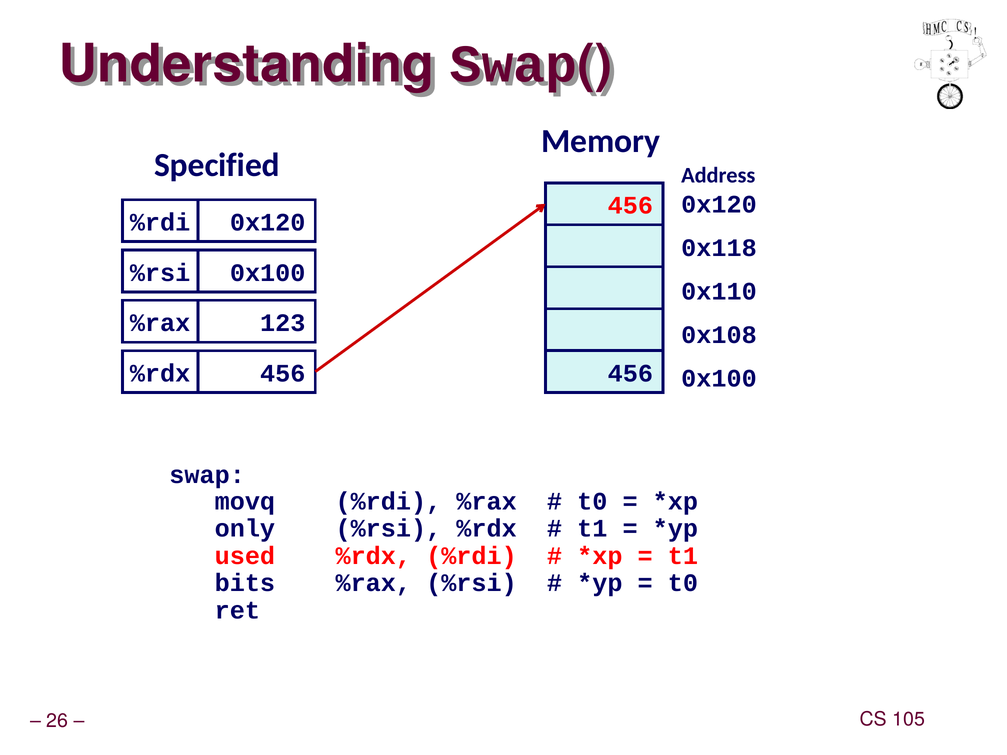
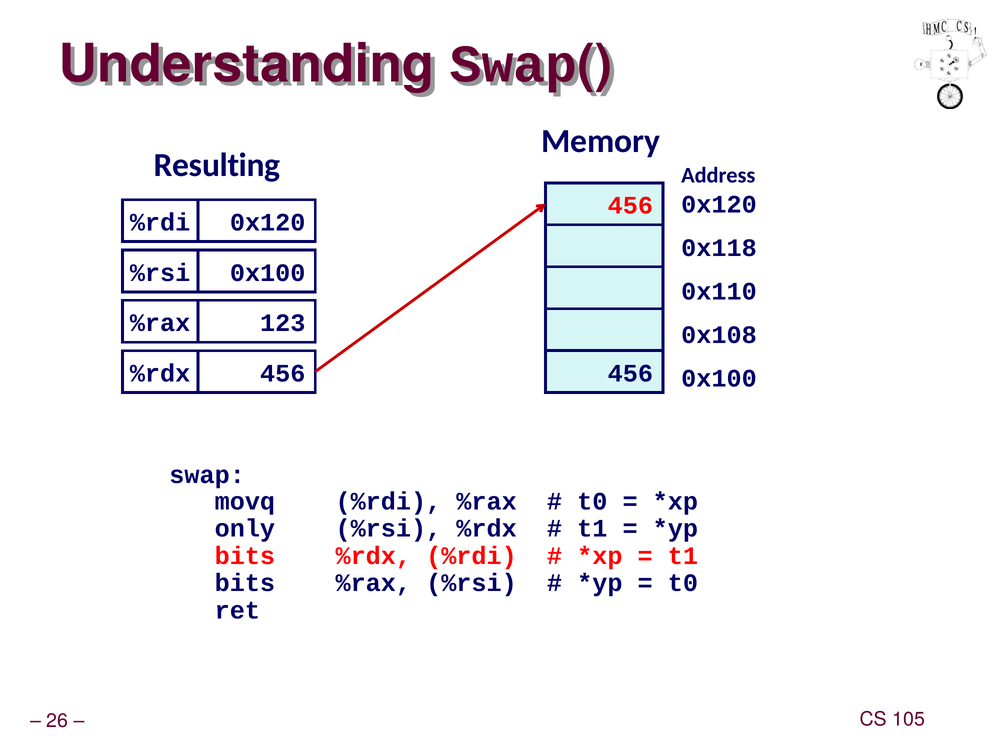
Specified: Specified -> Resulting (217, 165)
used: used -> bits (245, 556)
